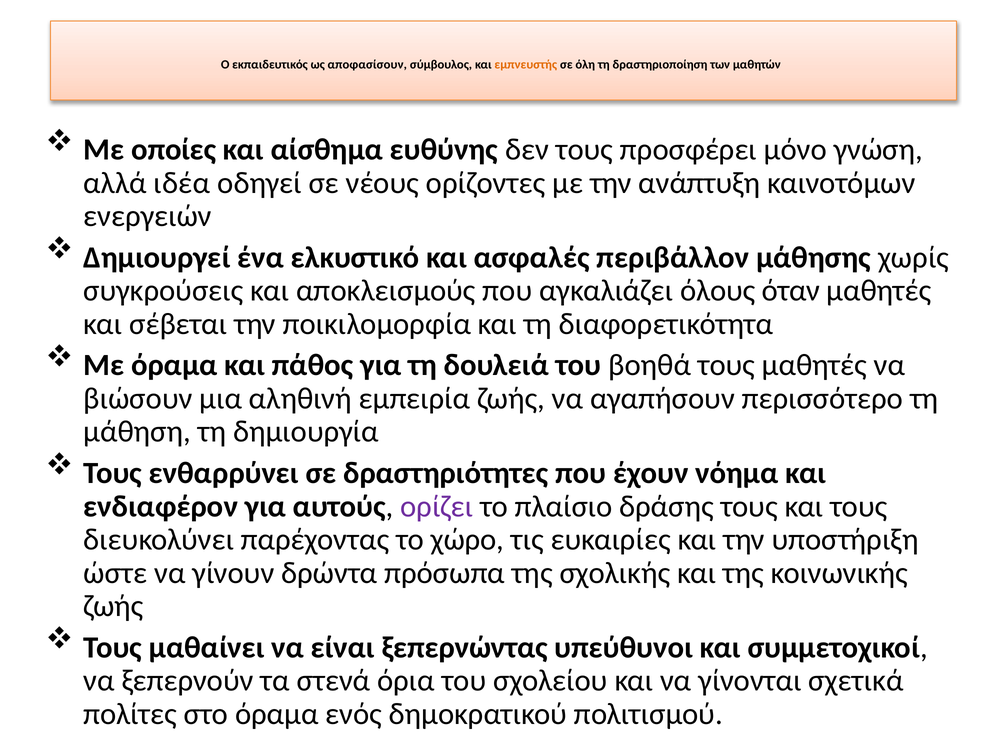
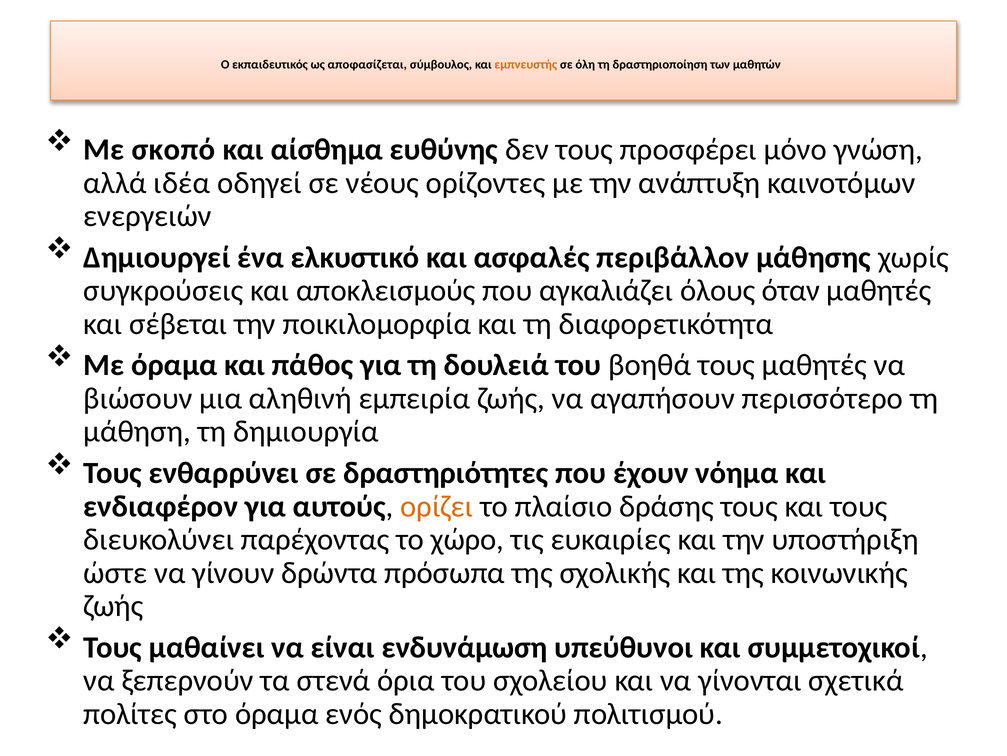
αποφασίσουν: αποφασίσουν -> αποφασίζεται (367, 65)
οποίες: οποίες -> σκοπό (174, 150)
ορίζει colour: purple -> orange (437, 506)
ξεπερνώντας: ξεπερνώντας -> ενδυνάμωση (465, 647)
